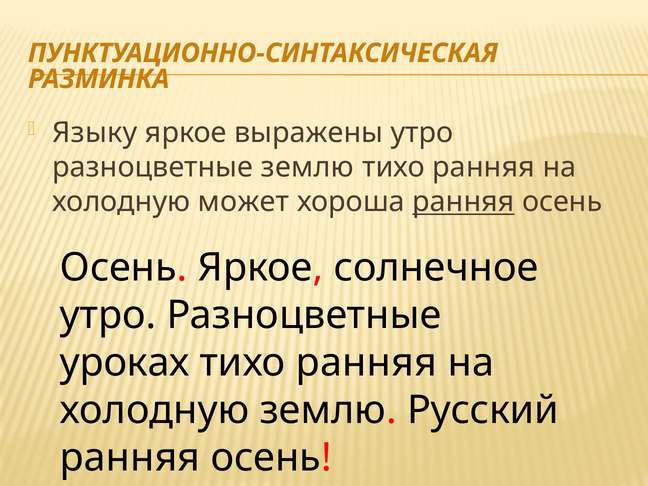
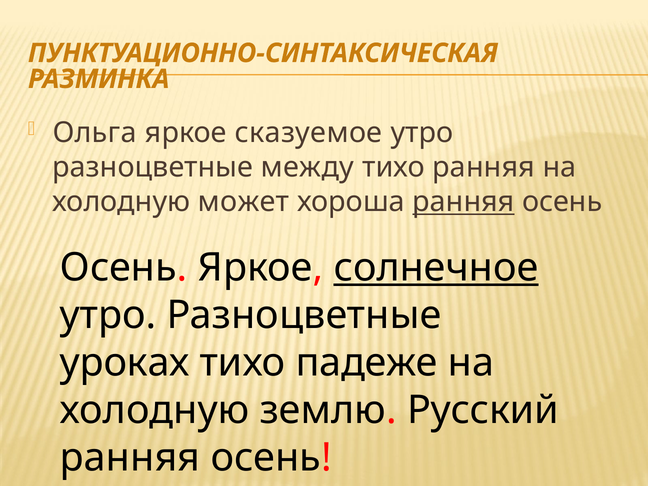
Языку: Языку -> Ольга (95, 133)
выражены: выражены -> сказуемое (309, 133)
разноцветные землю: землю -> между (307, 167)
солнечное underline: none -> present (436, 268)
ранняя: ранняя -> падеже (367, 363)
